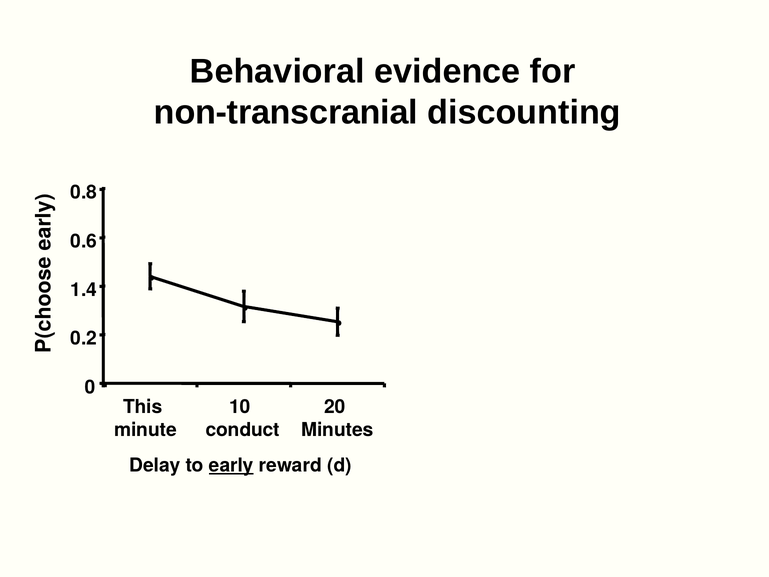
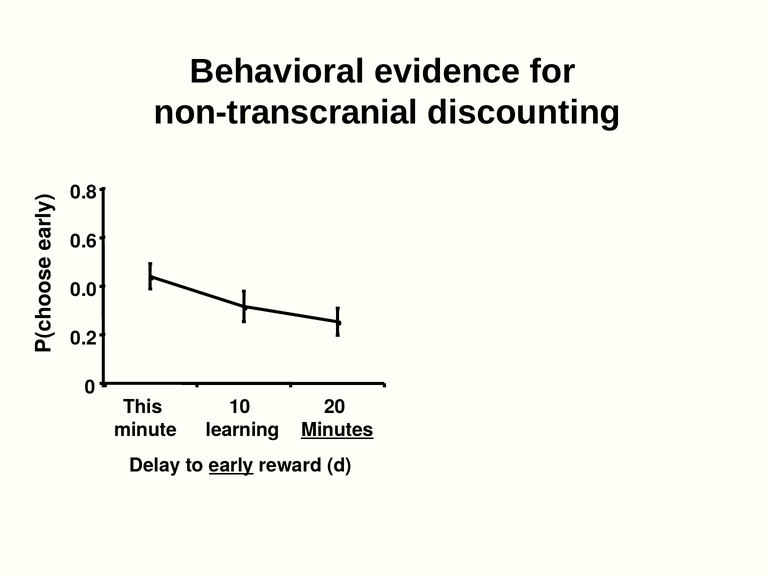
1.4: 1.4 -> 0.0 (84, 290)
conduct: conduct -> learning (243, 430)
Minutes underline: none -> present (337, 430)
